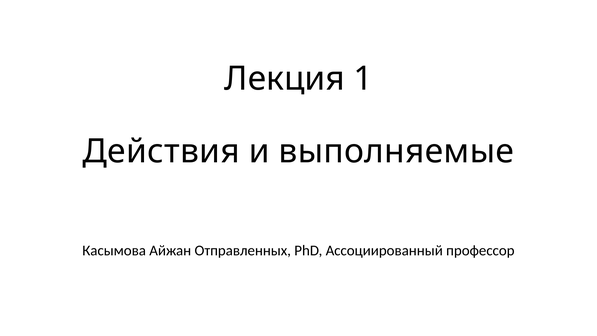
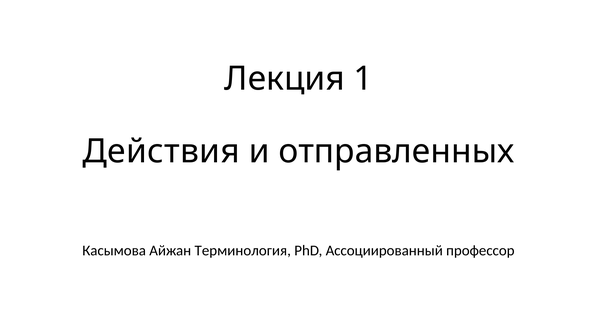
выполняемые: выполняемые -> отправленных (396, 151)
Отправленных: Отправленных -> Терминология (243, 251)
